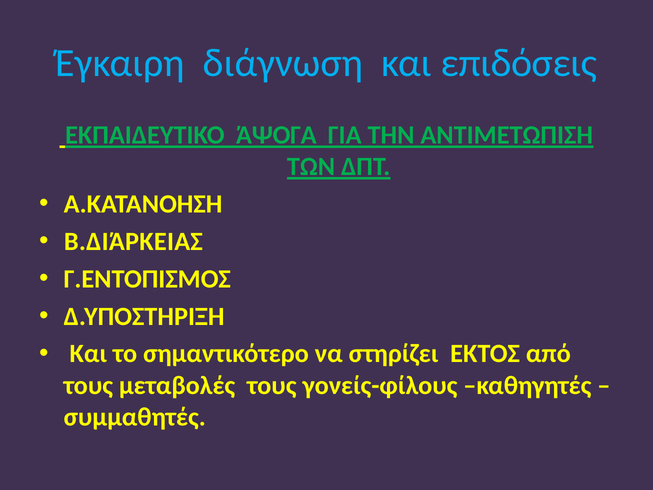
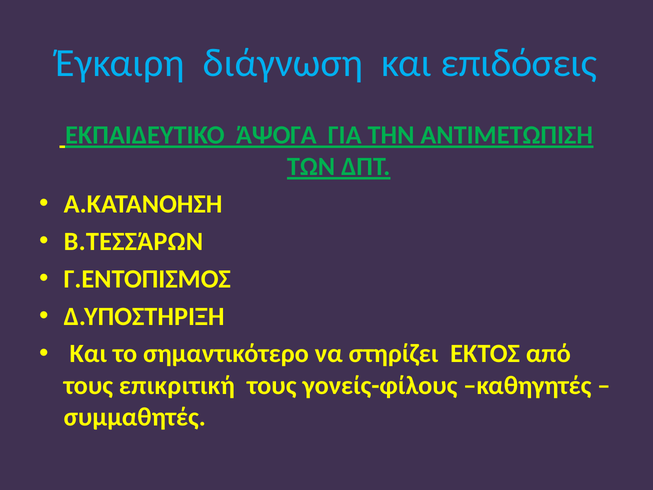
Β.ΔΙΆΡΚΕΙΑΣ: Β.ΔΙΆΡΚΕΙΑΣ -> Β.ΤΕΣΣΆΡΩΝ (133, 241)
μεταβολές: μεταβολές -> επικριτική (177, 385)
